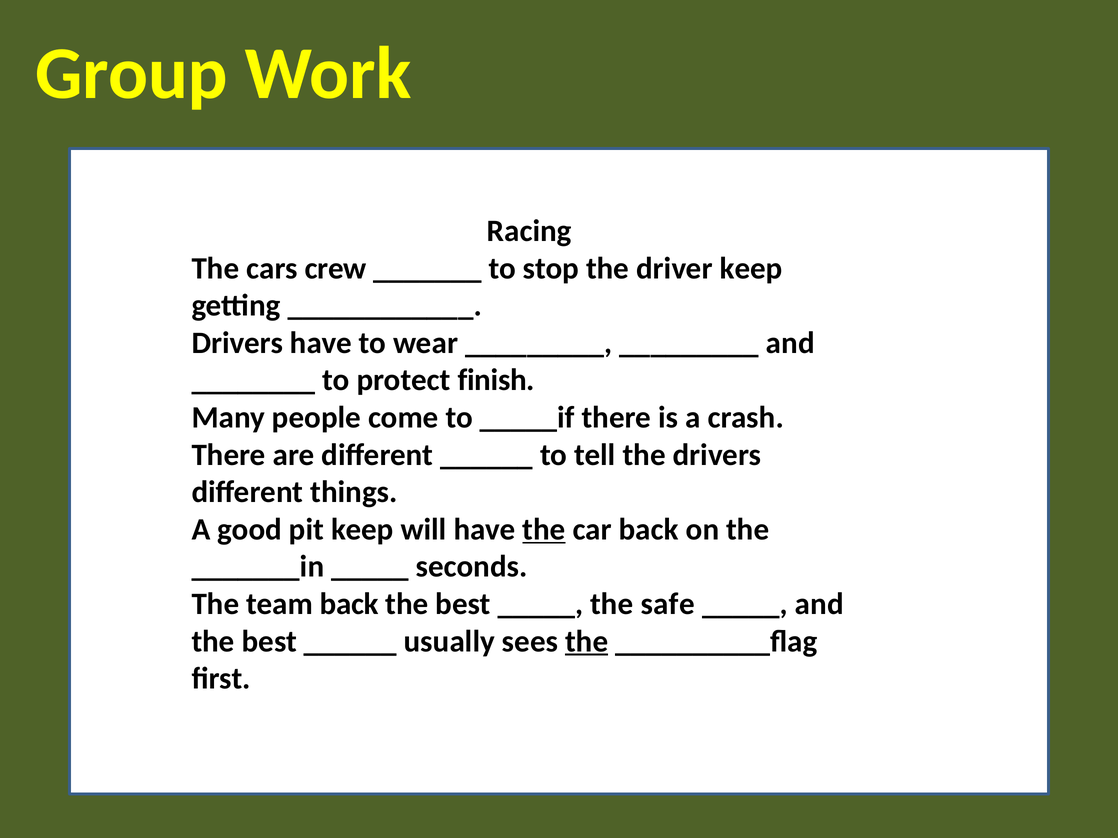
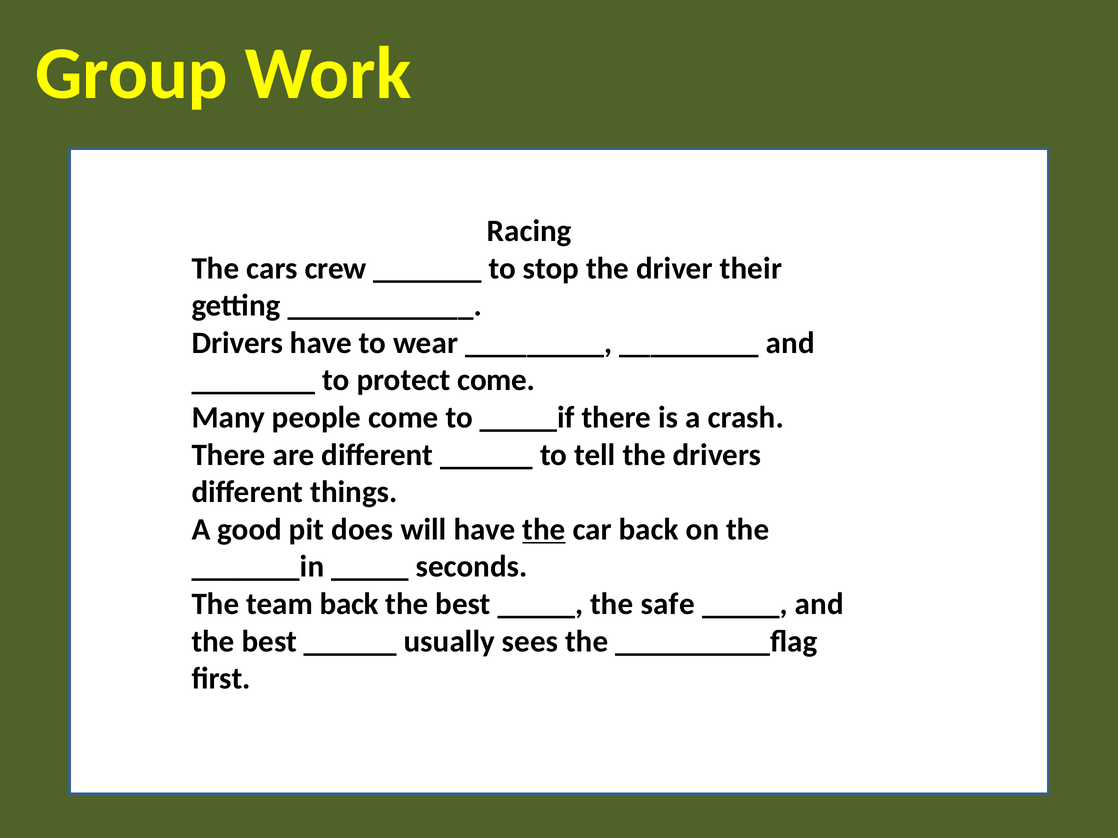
driver keep: keep -> their (751, 268)
protect finish: finish -> come (496, 380)
pit keep: keep -> does (362, 530)
the underline: present -> none (587, 642)
